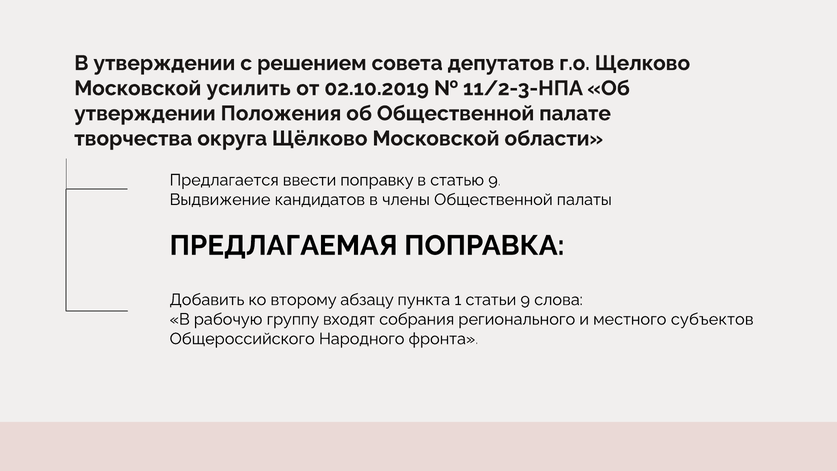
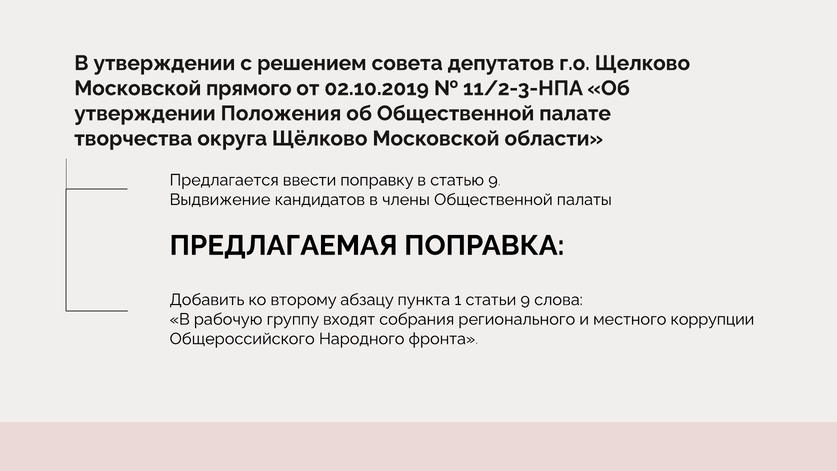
усилить: усилить -> прямого (249, 88)
субъектов: субъектов -> коррупции (712, 319)
